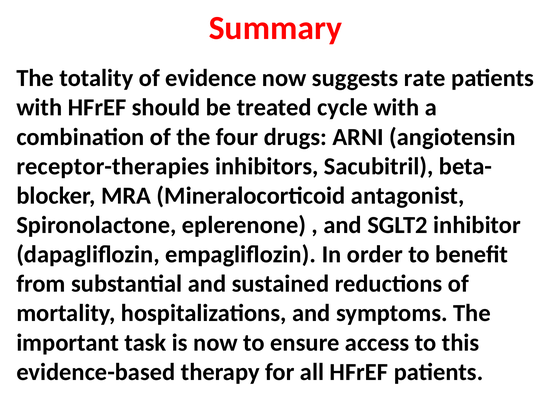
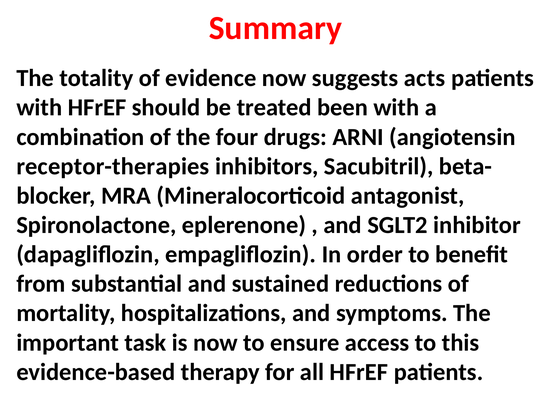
rate: rate -> acts (425, 78)
cycle: cycle -> been (343, 108)
